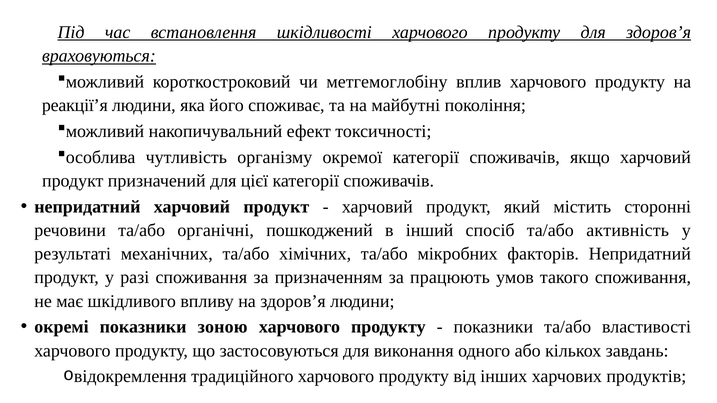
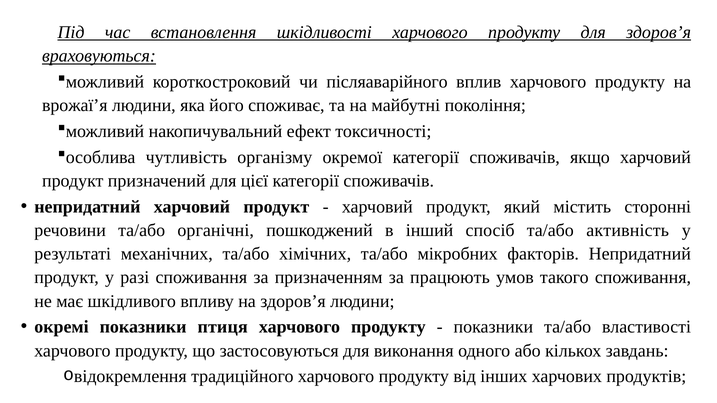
метгемоглобіну: метгемоглобіну -> післяаварійного (387, 82)
реакції’я: реакції’я -> врожаї’я (75, 106)
зоною: зоною -> птиця (223, 327)
